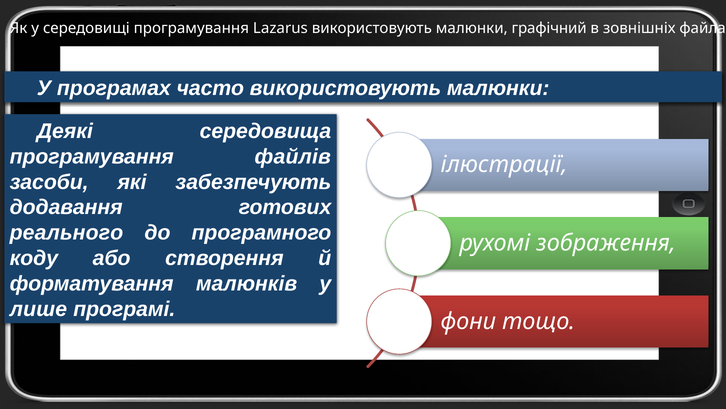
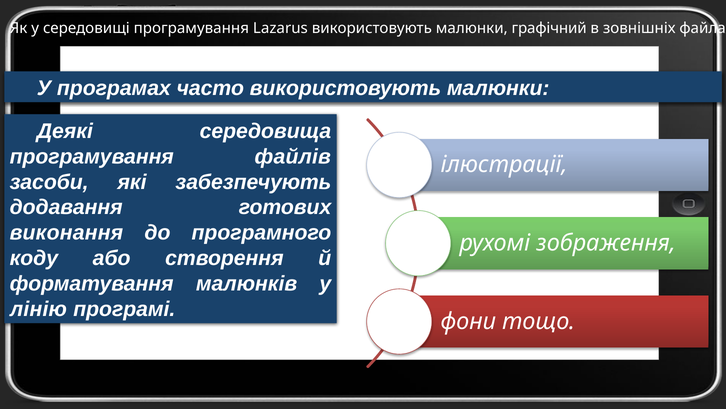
реального: реального -> виконання (66, 233)
лише: лише -> лінію (38, 309)
